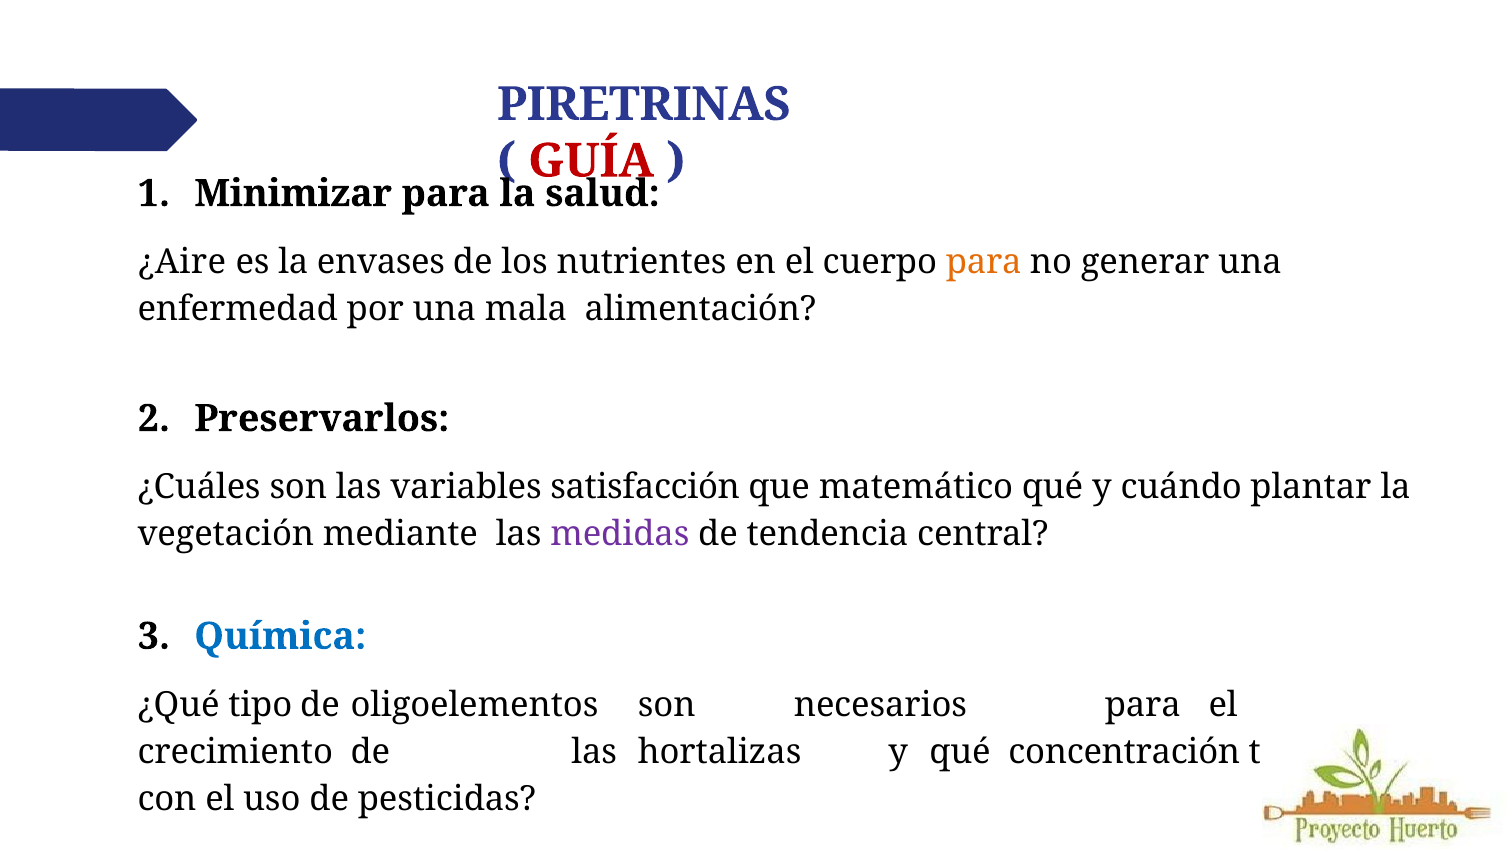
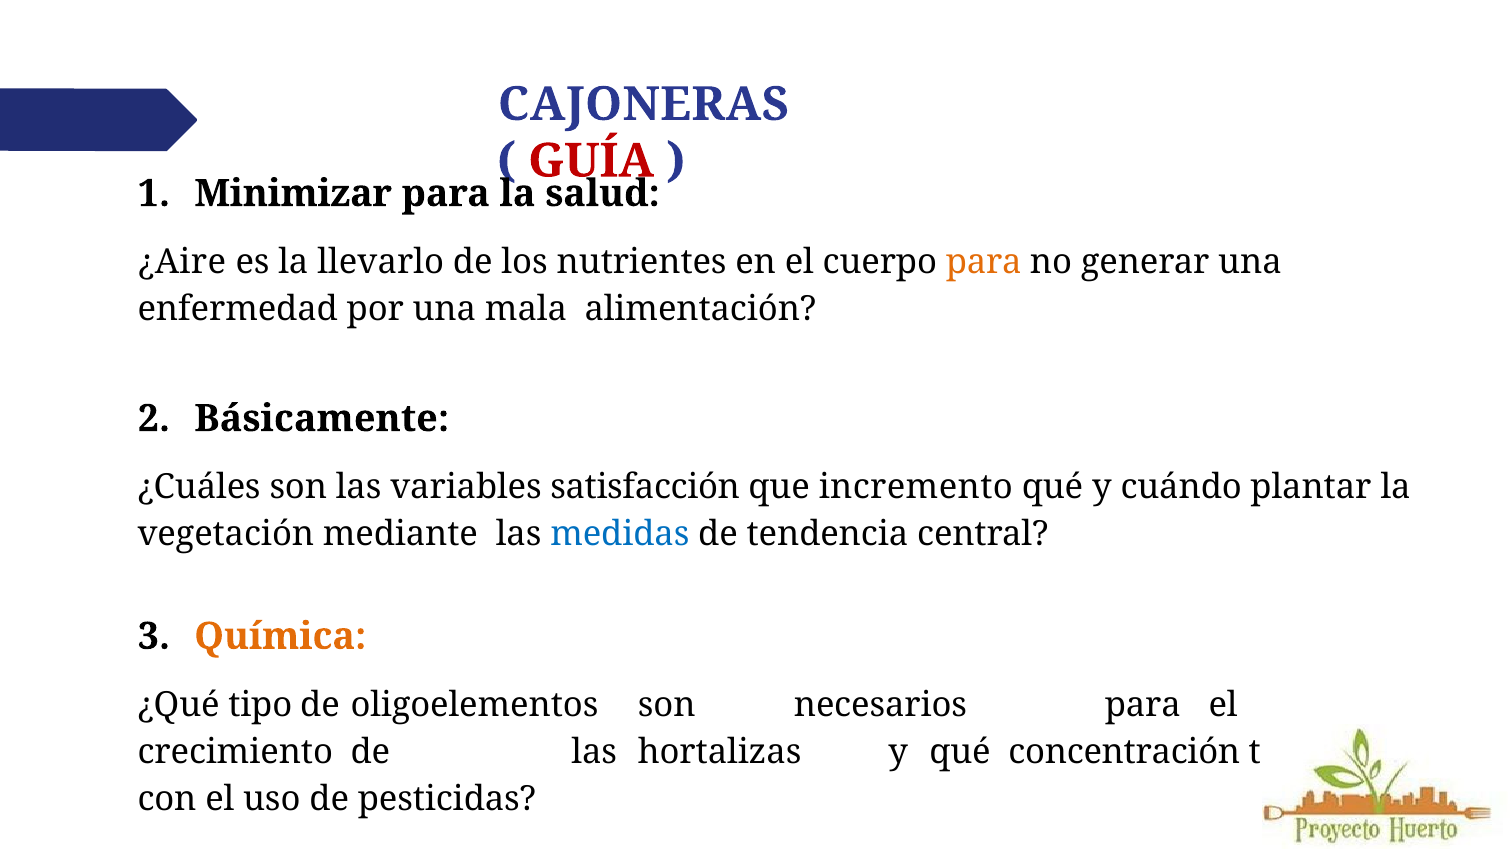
PIRETRINAS: PIRETRINAS -> CAJONERAS (643, 104)
envases: envases -> llevarlo (381, 262)
Preservarlos: Preservarlos -> Básicamente (322, 419)
matemático: matemático -> incremento (916, 487)
medidas colour: purple -> blue (620, 534)
Química colour: blue -> orange (280, 637)
